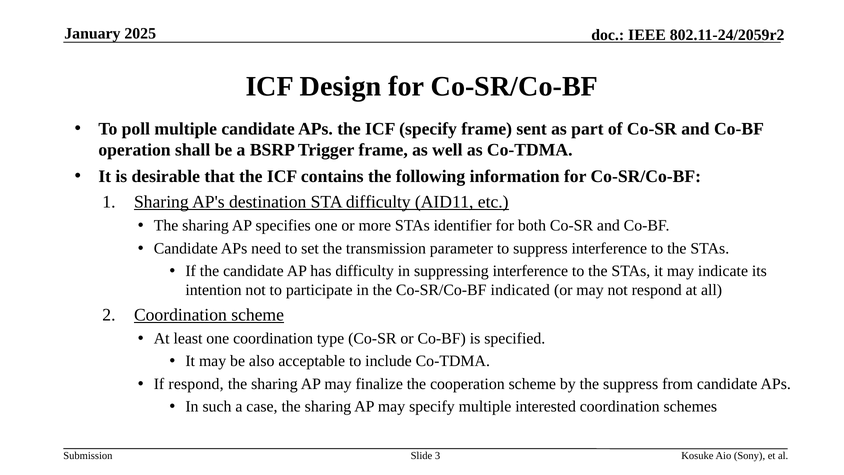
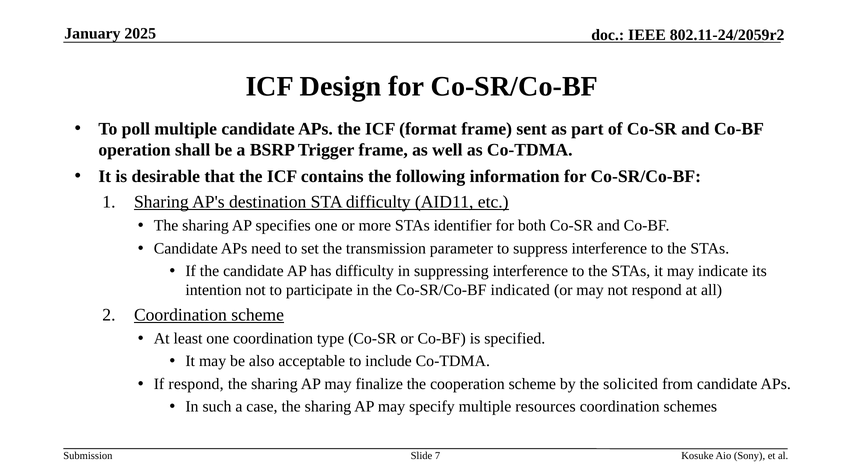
ICF specify: specify -> format (428, 129)
the suppress: suppress -> solicited (631, 384)
interested: interested -> resources (546, 406)
3: 3 -> 7 (438, 455)
